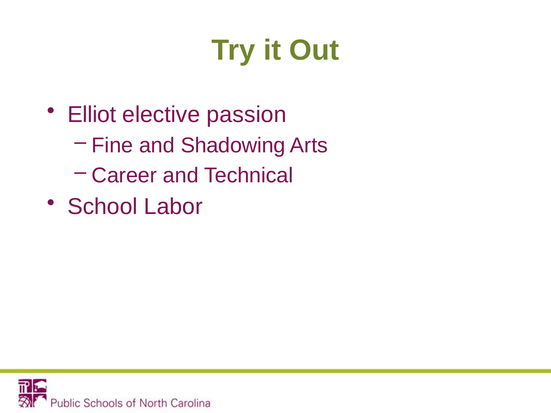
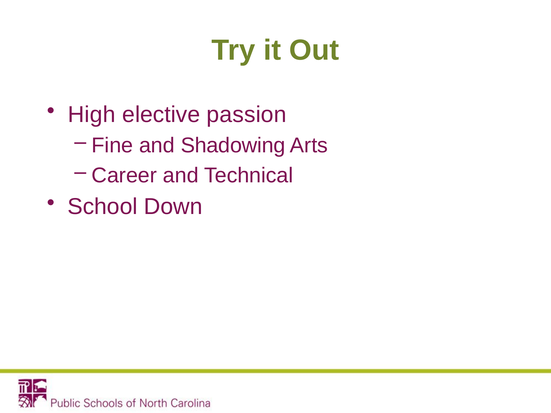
Elliot: Elliot -> High (92, 115)
Labor: Labor -> Down (173, 207)
